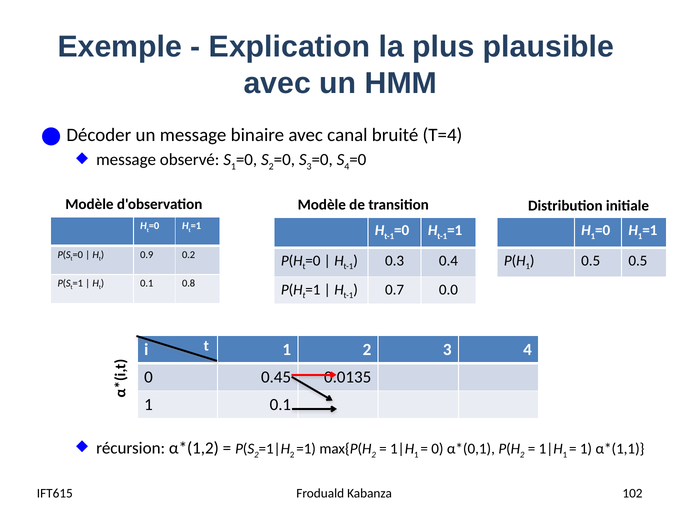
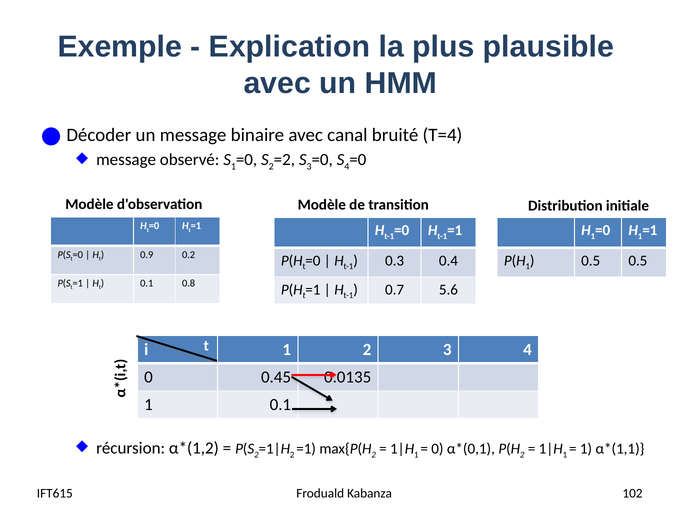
2 =0: =0 -> =2 (284, 160)
0.0: 0.0 -> 5.6 (448, 290)
